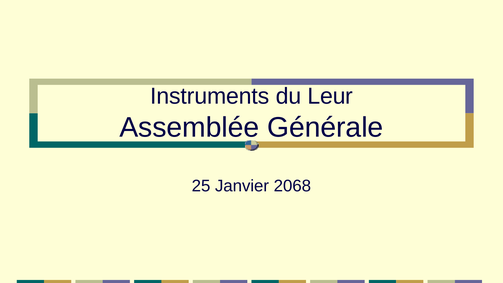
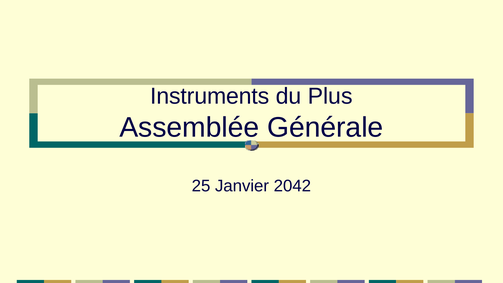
Leur: Leur -> Plus (330, 96)
2068: 2068 -> 2042 (292, 186)
